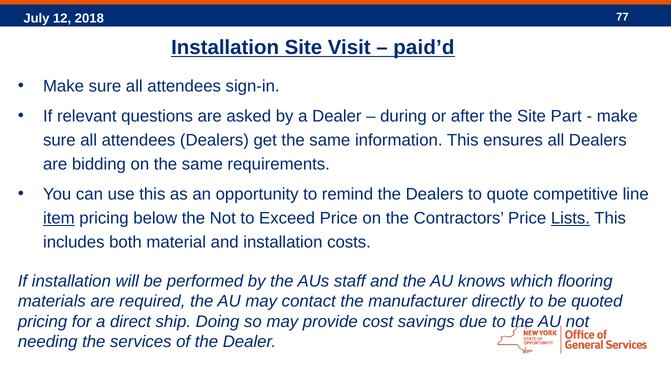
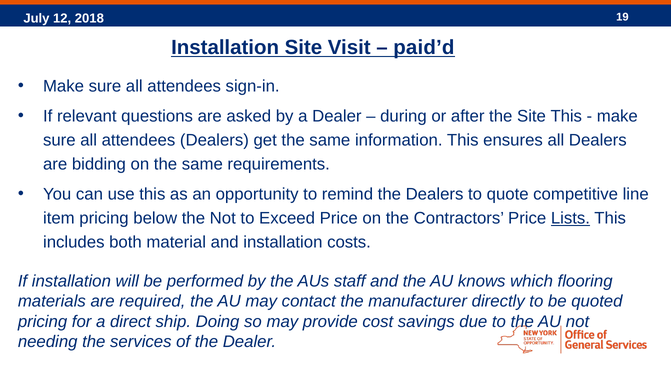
77: 77 -> 19 (622, 17)
Site Part: Part -> This (566, 116)
item underline: present -> none (59, 218)
